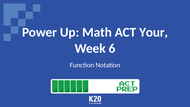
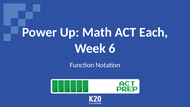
Your: Your -> Each (154, 32)
